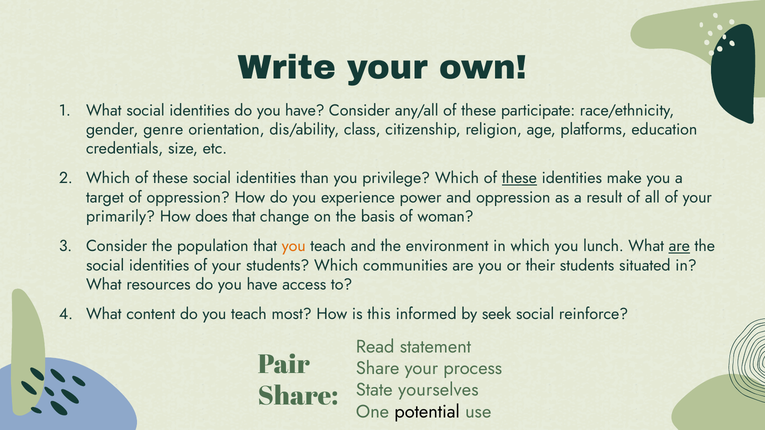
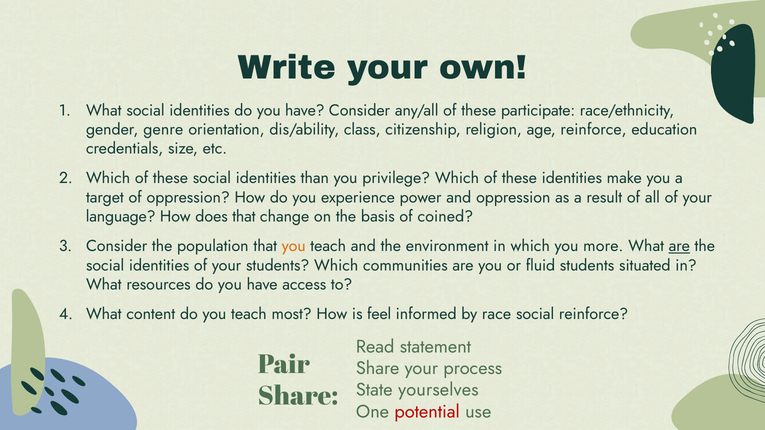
age platforms: platforms -> reinforce (594, 129)
these underline: present -> none (519, 178)
primarily: primarily -> language (121, 217)
woman: woman -> coined (445, 217)
lunch: lunch -> more (603, 246)
their: their -> fluid (540, 265)
this: this -> feel (379, 314)
seek: seek -> race (497, 314)
potential colour: black -> red (427, 412)
